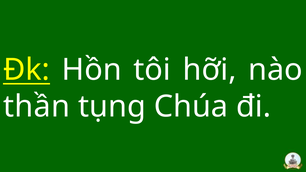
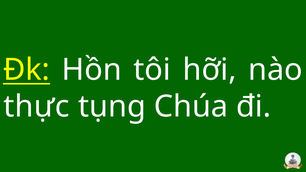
thần: thần -> thực (36, 107)
